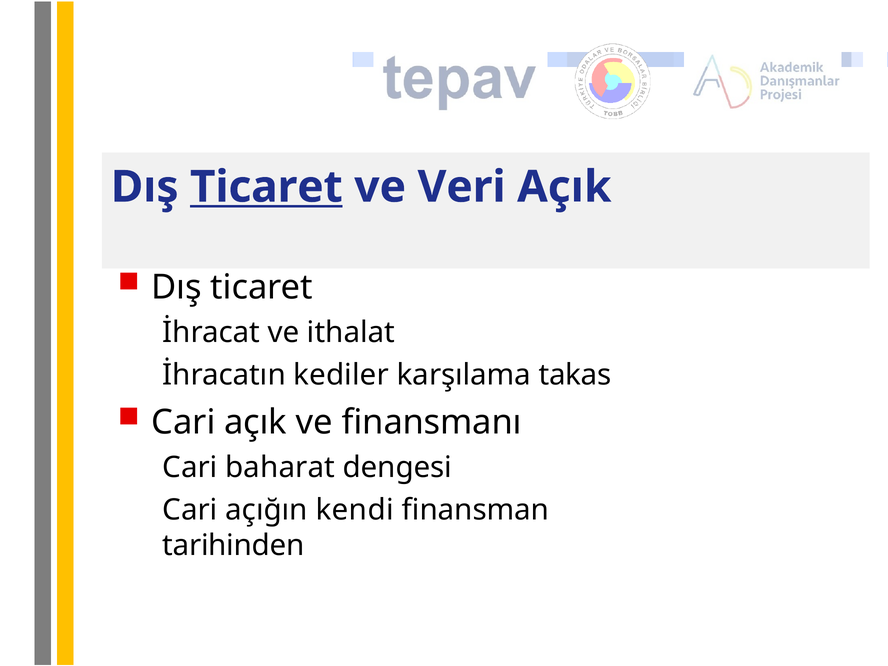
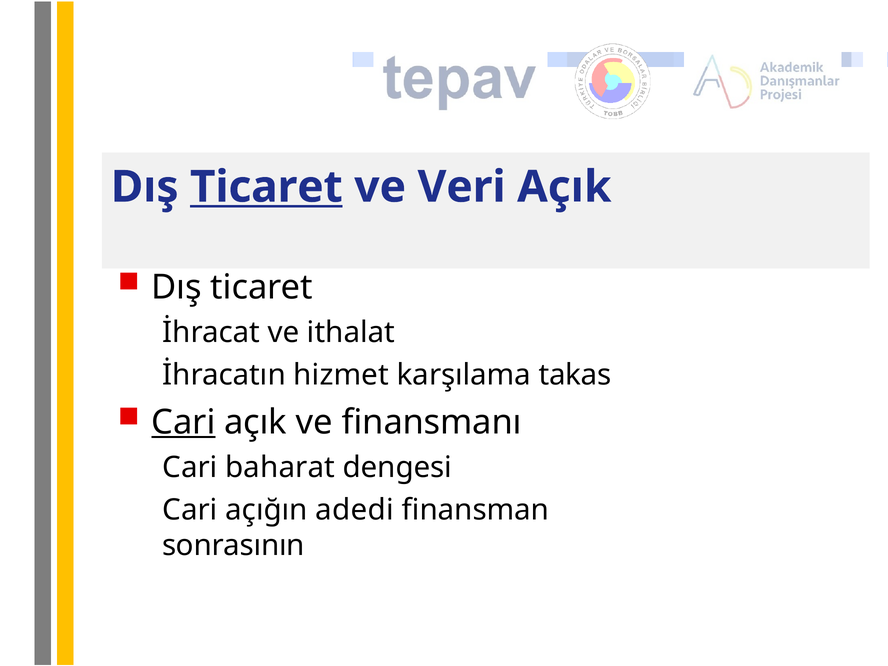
kediler: kediler -> hizmet (341, 375)
Cari underline: none -> present (183, 422)
kendi: kendi -> adedi (355, 510)
tarihinden: tarihinden -> sonrasının (233, 546)
